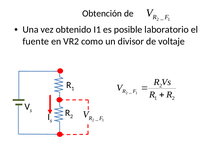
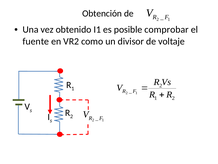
laboratorio: laboratorio -> comprobar (167, 29)
